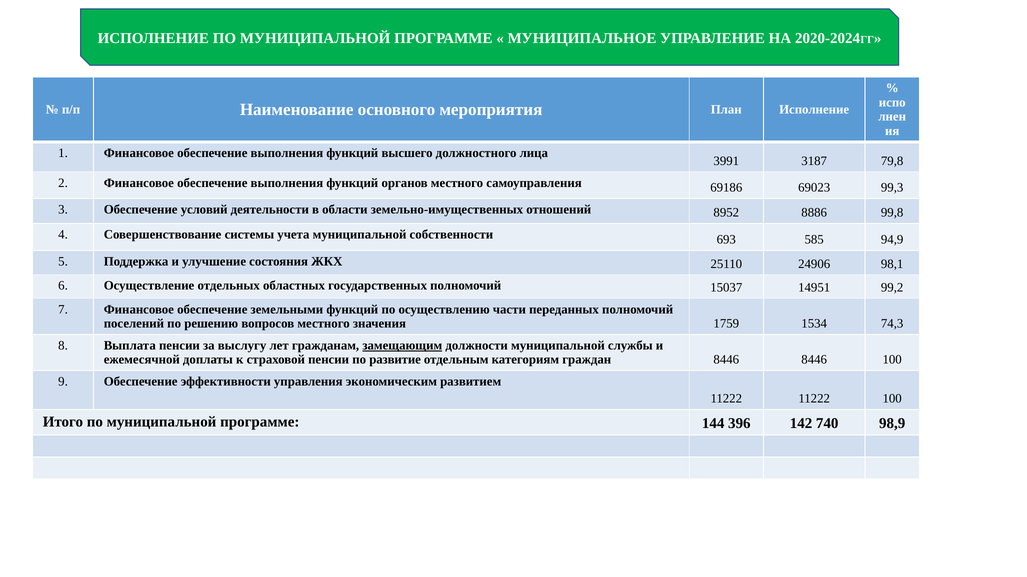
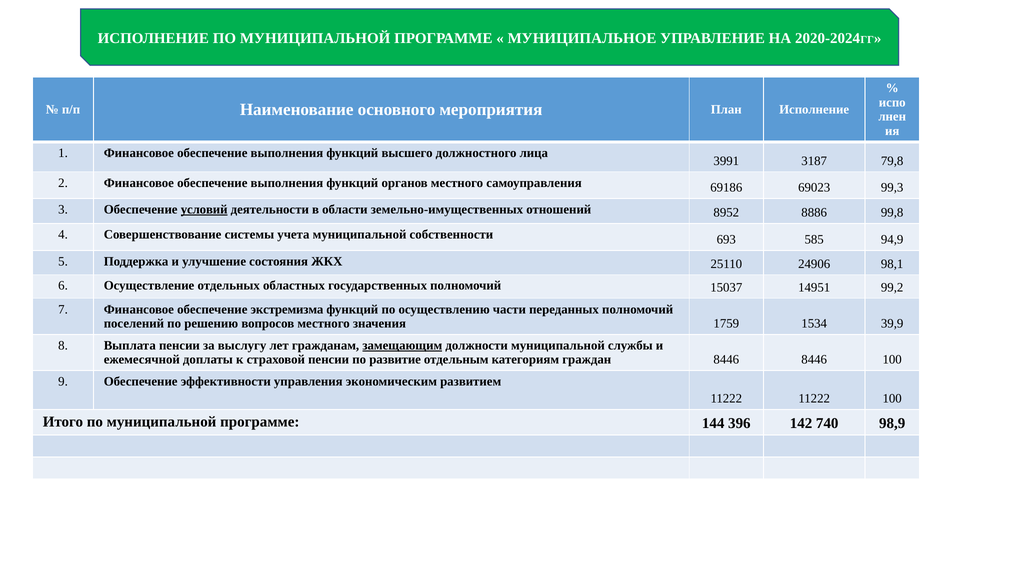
условий underline: none -> present (204, 210)
земельными: земельными -> экстремизма (287, 310)
74,3: 74,3 -> 39,9 (892, 324)
